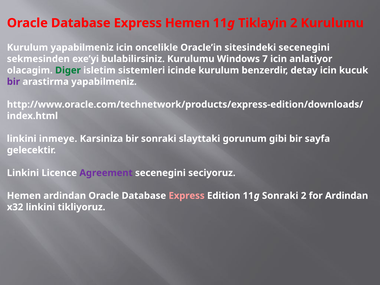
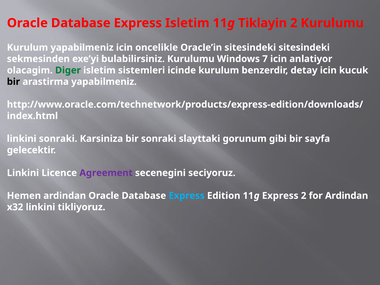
Express Hemen: Hemen -> Isletim (187, 23)
sitesindeki secenegini: secenegini -> sitesindeki (304, 47)
bir colour: purple -> black (13, 82)
linkini inmeye: inmeye -> sonraki (58, 139)
Express colour: pink -> light blue (187, 196)
11g Sonraki: Sonraki -> Express (280, 196)
